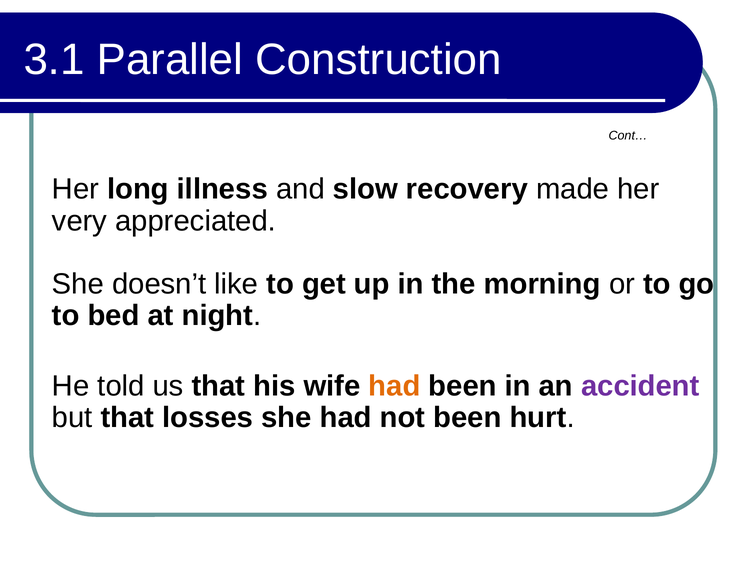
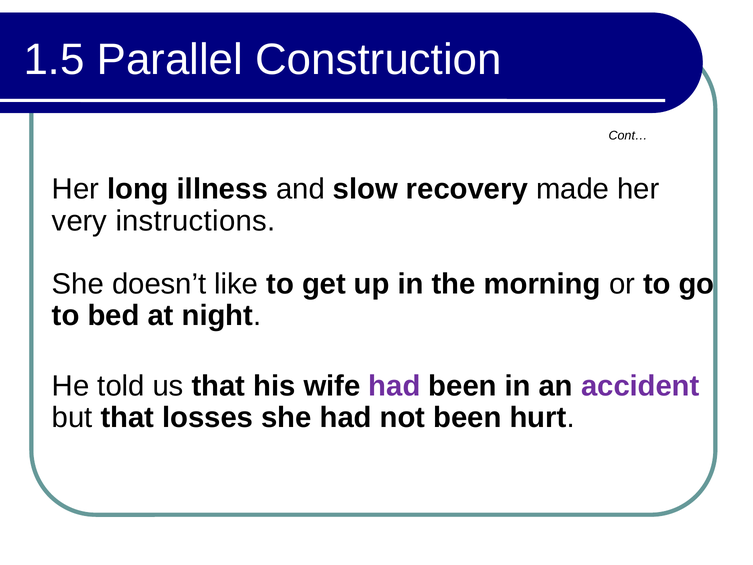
3.1: 3.1 -> 1.5 (54, 60)
appreciated: appreciated -> instructions (195, 221)
had colour: orange -> purple (394, 386)
